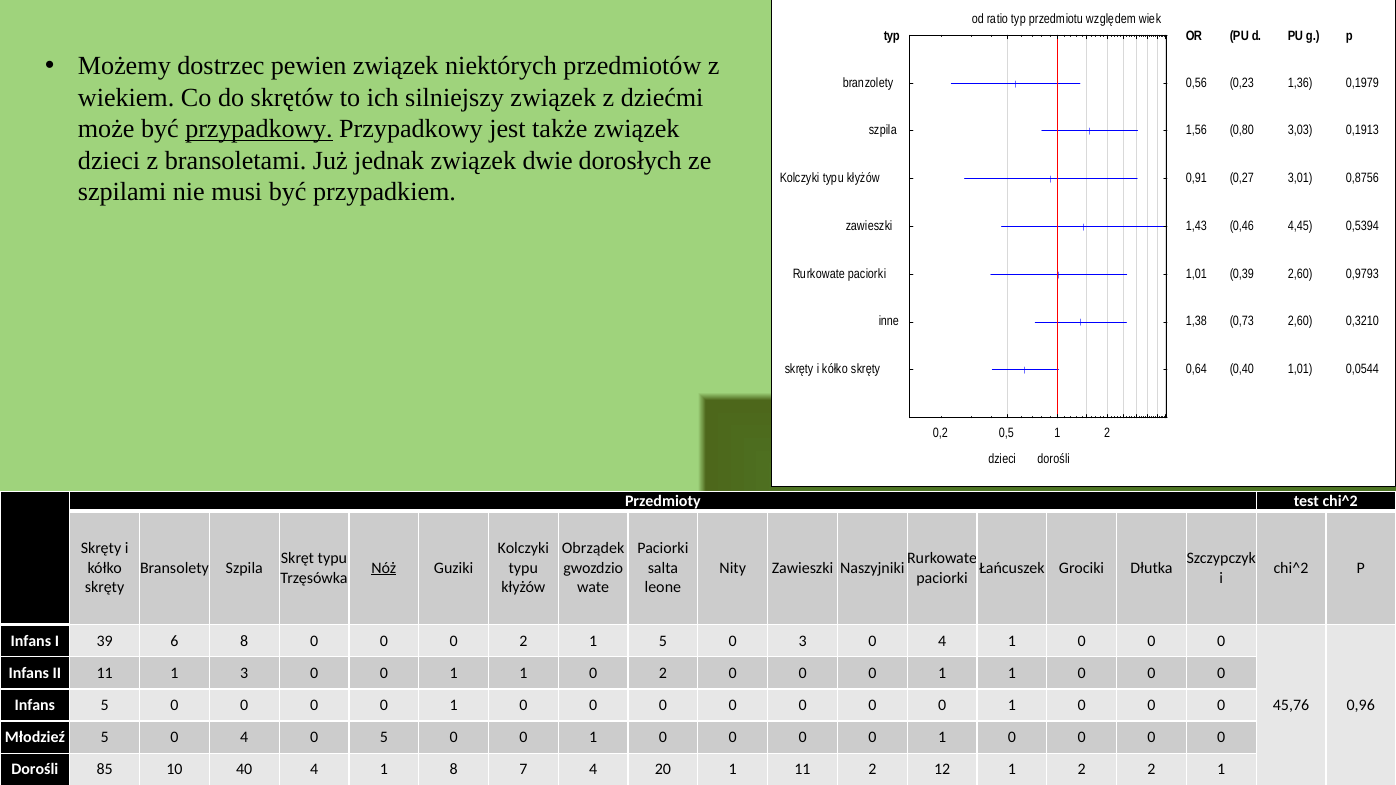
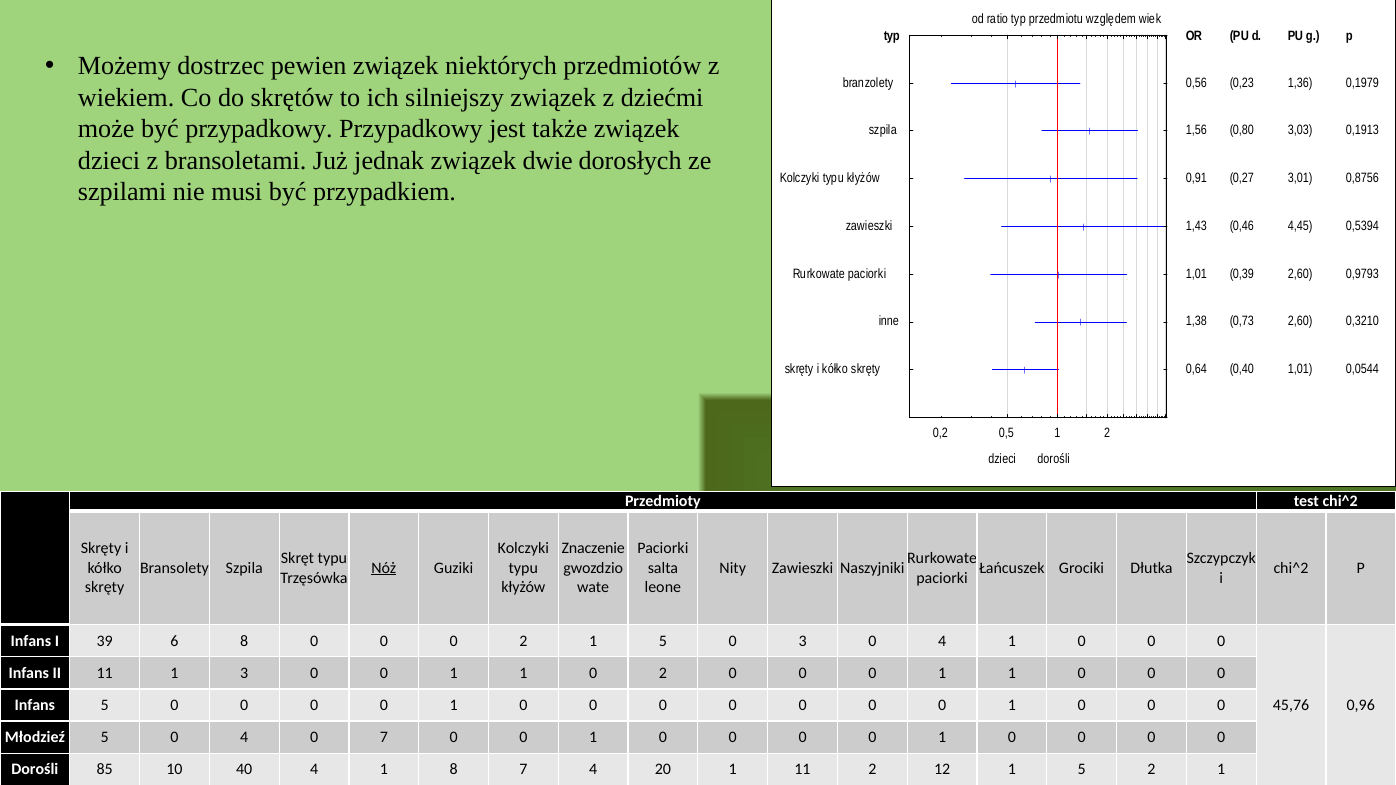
przypadkowy underline: present -> none (259, 129)
Obrządek: Obrządek -> Znaczenie (593, 548)
0 5: 5 -> 7 (384, 738)
12 1 2: 2 -> 5 (1082, 770)
